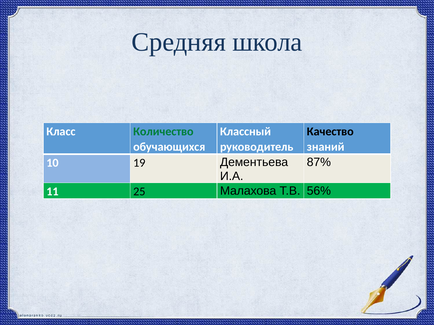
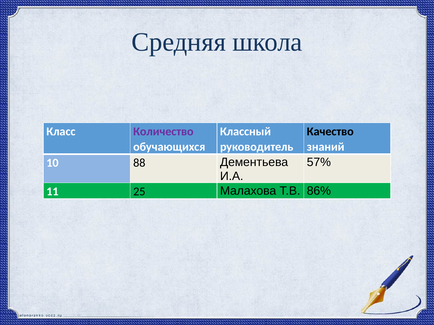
Количество colour: green -> purple (163, 132)
87%: 87% -> 57% (319, 162)
19: 19 -> 88 (139, 163)
56%: 56% -> 86% (319, 191)
